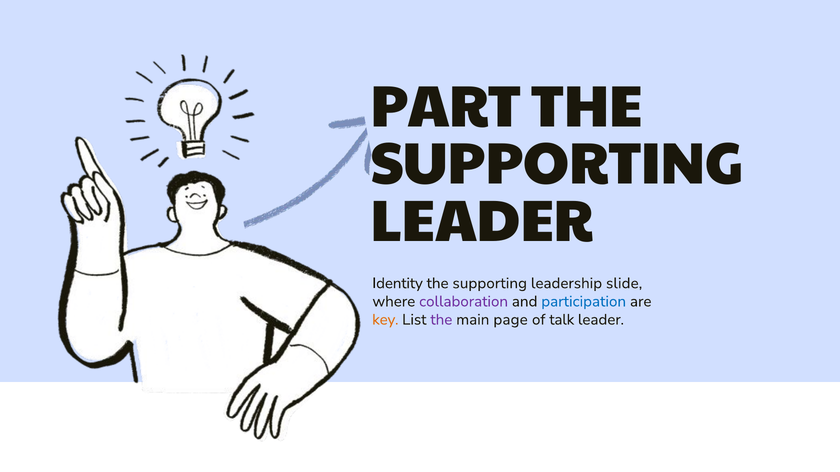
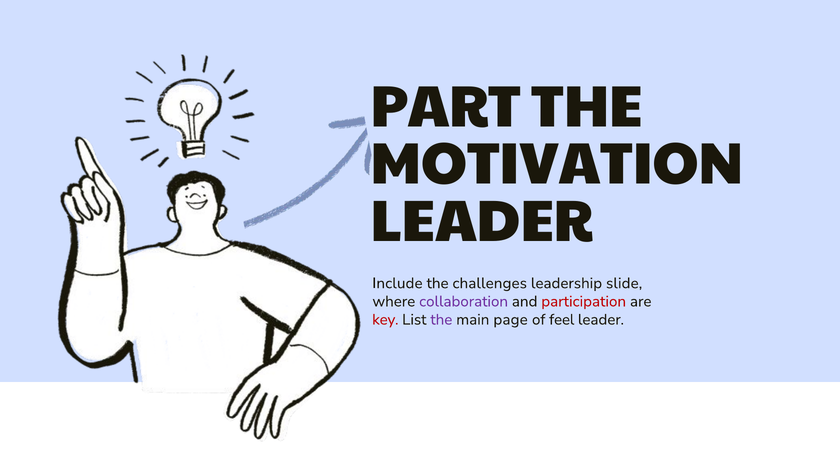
SUPPORTING: SUPPORTING -> MOTIVATION (557, 165)
Identity: Identity -> Include (397, 284)
supporting: supporting -> challenges (490, 284)
participation colour: blue -> red (584, 302)
key colour: orange -> red (385, 320)
talk: talk -> feel (562, 320)
